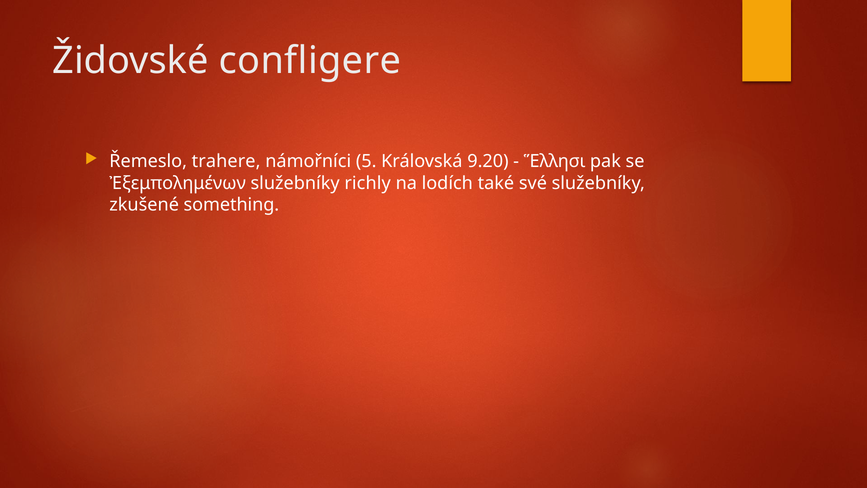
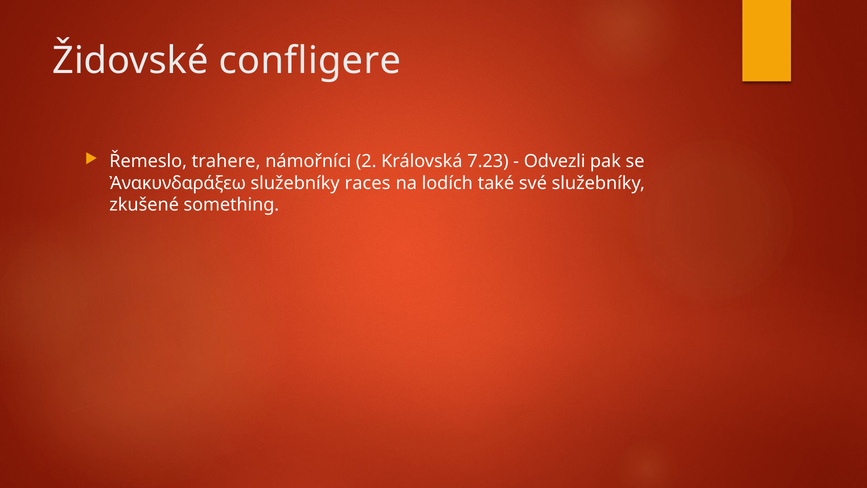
5: 5 -> 2 (366, 161)
9.20: 9.20 -> 7.23 (488, 161)
Ἕλλησι: Ἕλλησι -> Odvezli (555, 161)
Ἐξεμπολημένων: Ἐξεμπολημένων -> Ἀνακυνδαράξεω (178, 183)
richly: richly -> races (368, 183)
